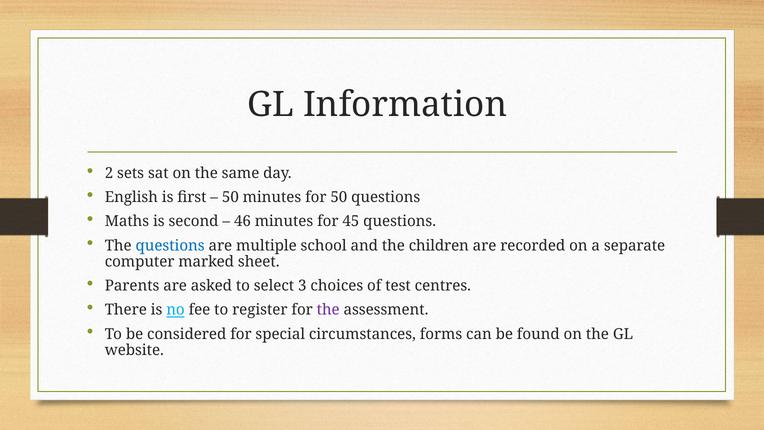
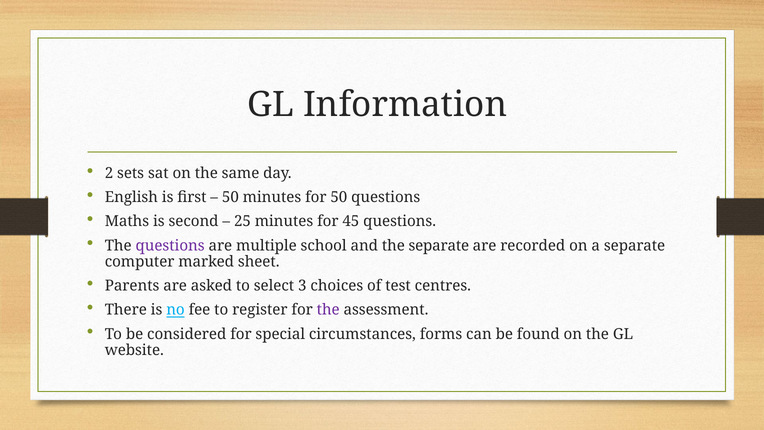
46: 46 -> 25 (242, 221)
questions colour: blue -> purple (170, 245)
the children: children -> separate (439, 245)
